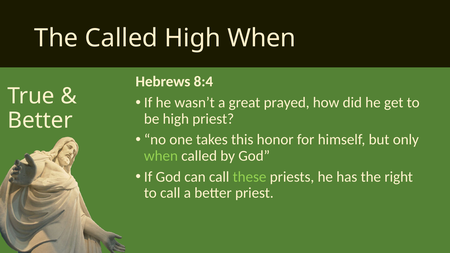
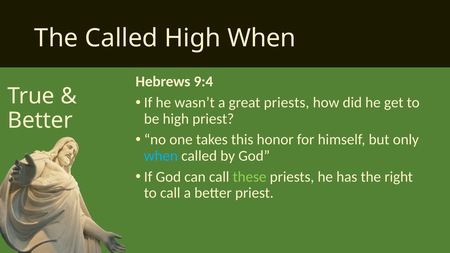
8:4: 8:4 -> 9:4 (203, 82)
great prayed: prayed -> priests (287, 103)
when colour: light green -> light blue (161, 156)
